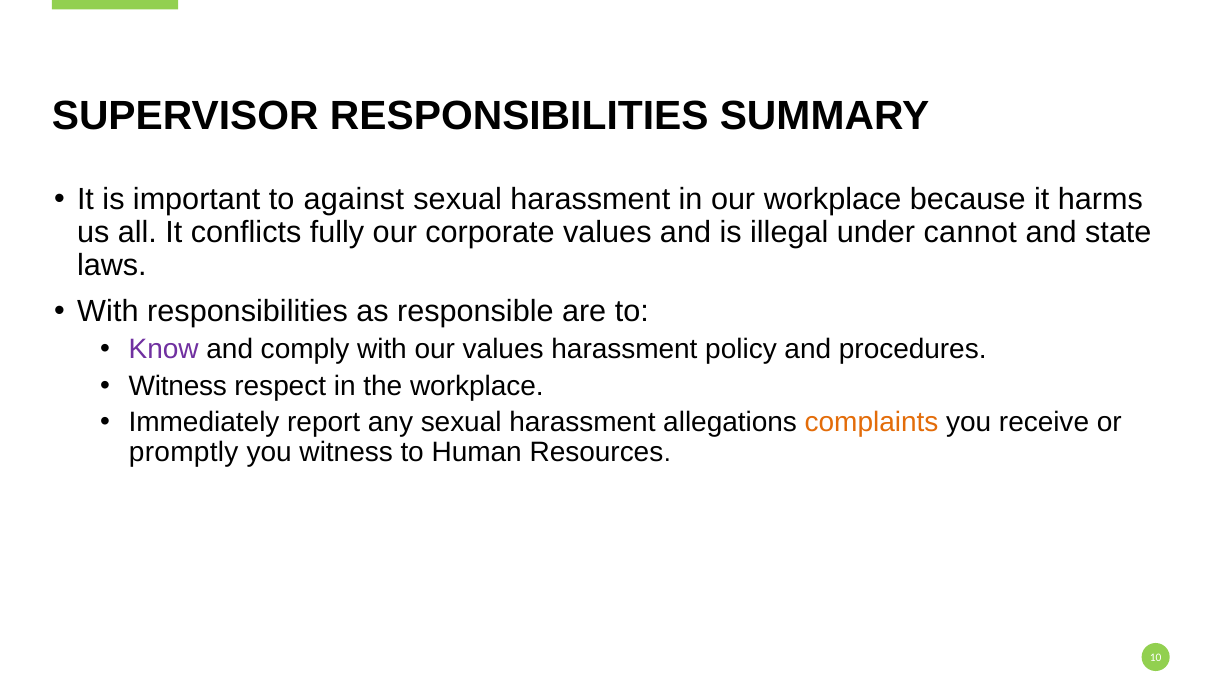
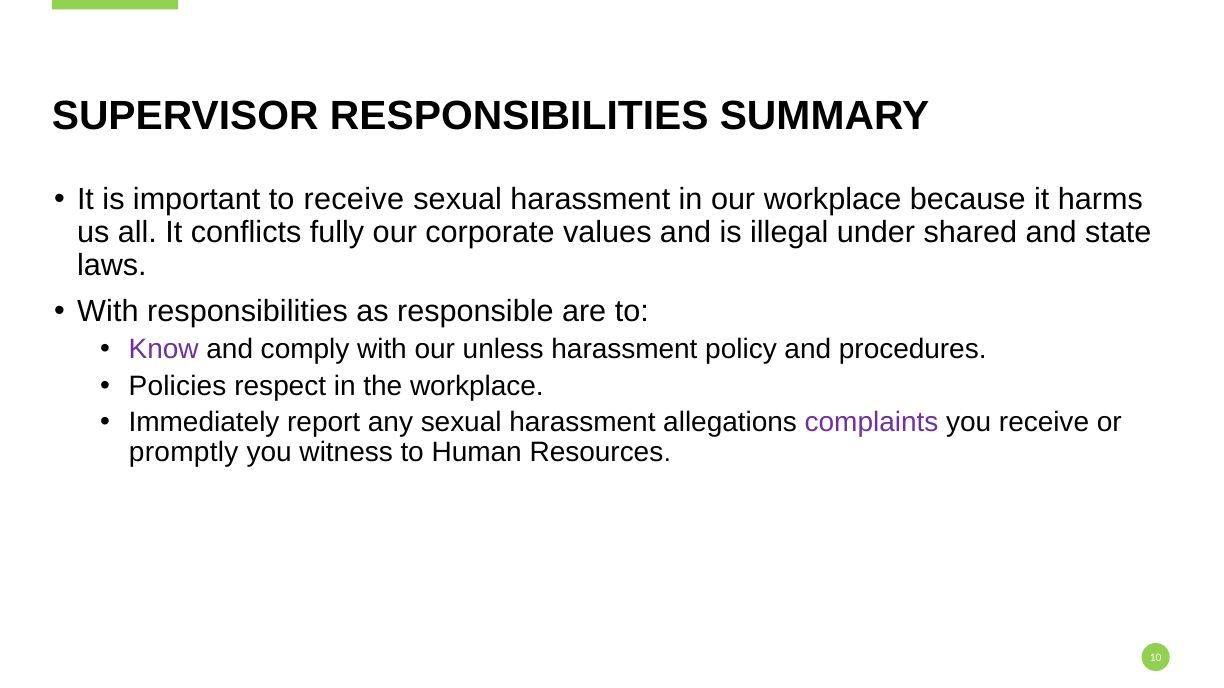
to against: against -> receive (354, 200)
cannot: cannot -> shared (970, 233)
our values: values -> unless (503, 349)
Witness: Witness -> Policies (178, 386)
complaints colour: orange -> purple (872, 423)
